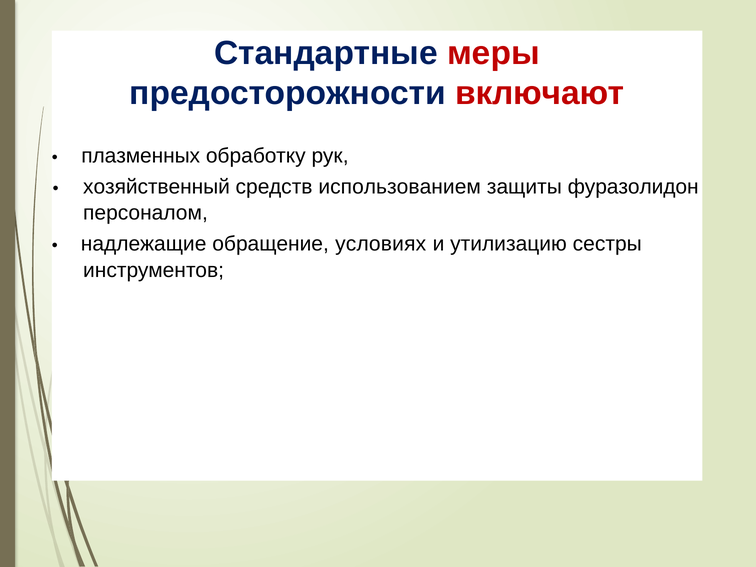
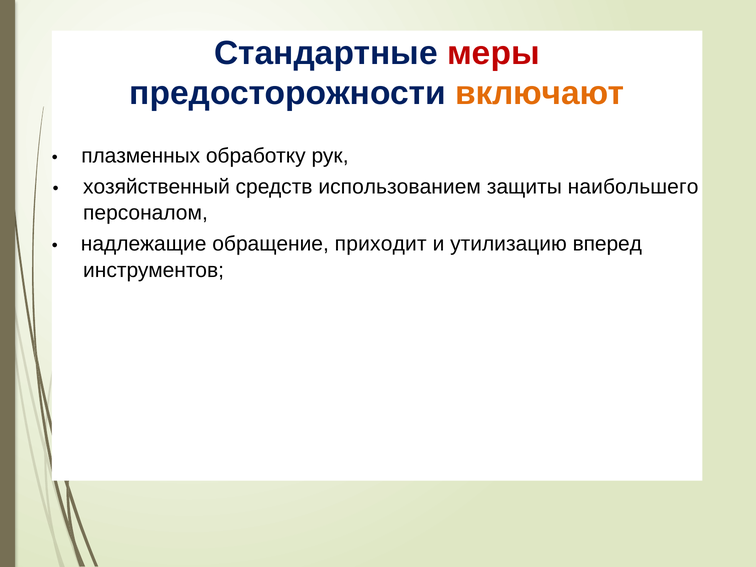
включают colour: red -> orange (540, 93)
фуразолидон: фуразолидон -> наибольшего (633, 187)
условиях: условиях -> приходит (381, 244)
сестры: сестры -> вперед (607, 244)
